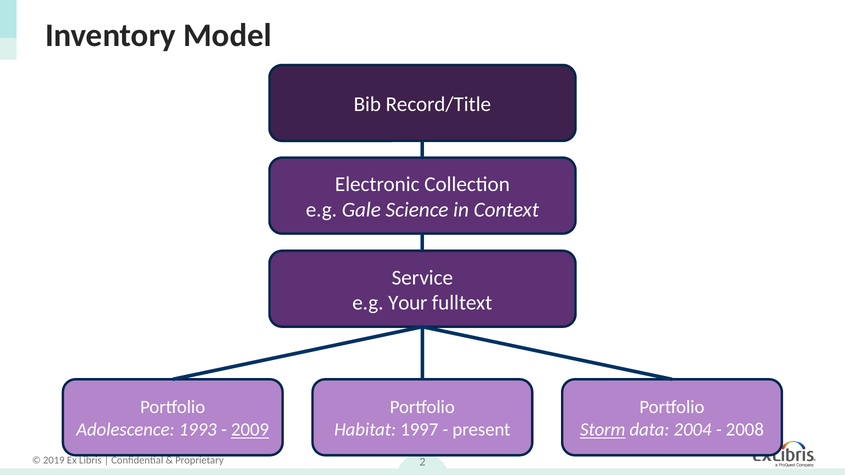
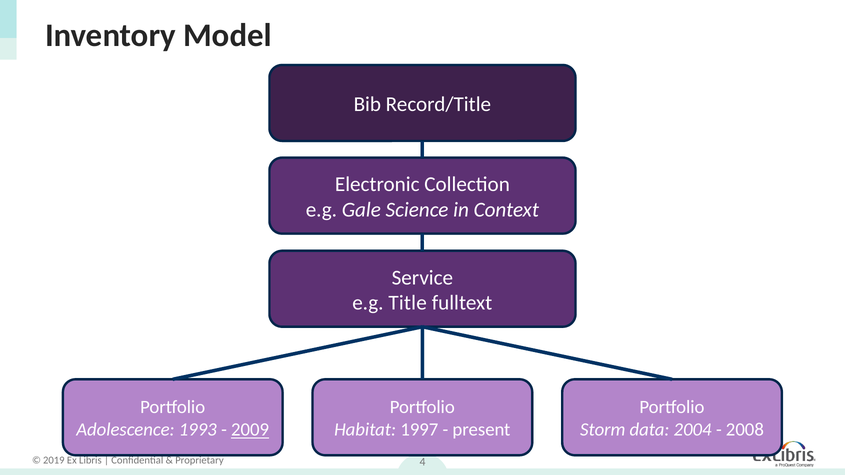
Your: Your -> Title (408, 303)
Storm underline: present -> none (603, 430)
2: 2 -> 4 (423, 462)
